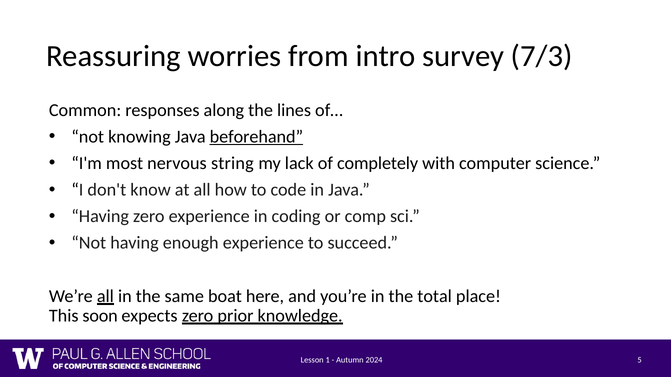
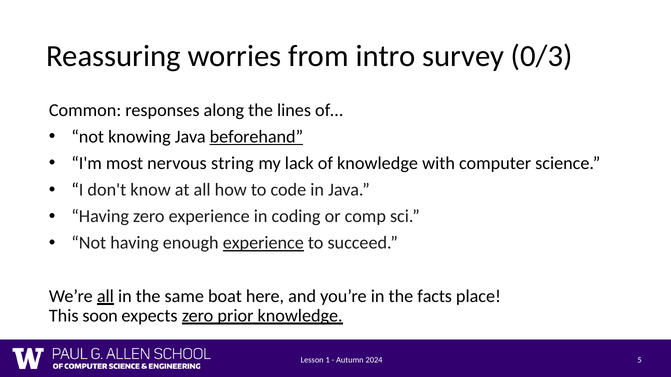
7/3: 7/3 -> 0/3 (542, 56)
of completely: completely -> knowledge (378, 163)
experience underline: none -> present (263, 243)
total: total -> facts (435, 296)
